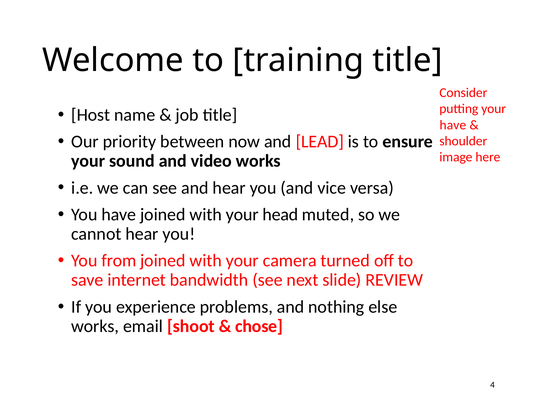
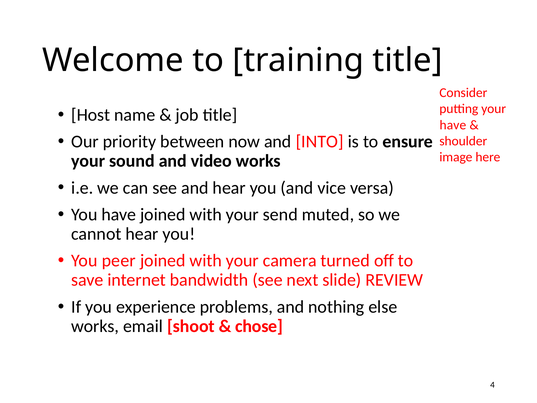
LEAD: LEAD -> INTO (320, 142)
head: head -> send (280, 214)
from: from -> peer (119, 261)
